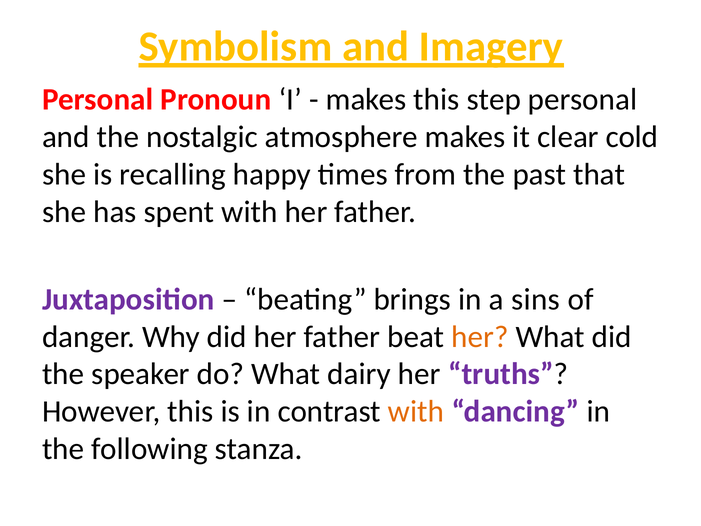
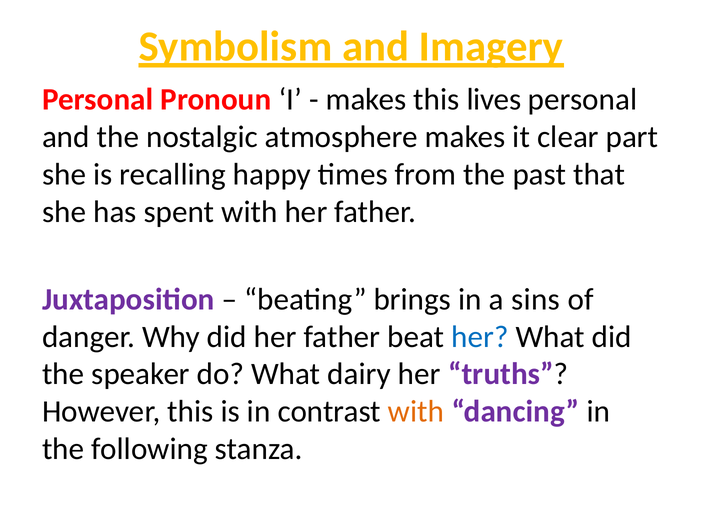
step: step -> lives (494, 100)
cold: cold -> part (632, 137)
her colour: orange -> blue (480, 337)
